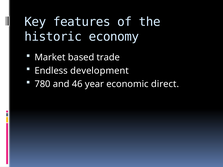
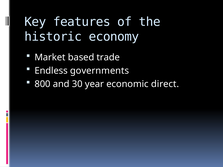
development: development -> governments (100, 71)
780: 780 -> 800 (42, 84)
46: 46 -> 30 (77, 84)
